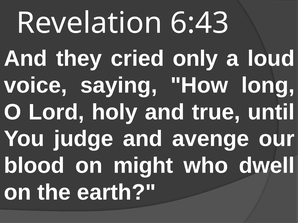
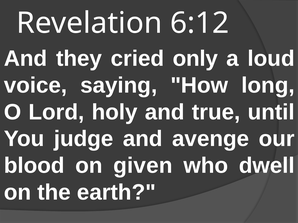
6:43: 6:43 -> 6:12 (200, 23)
might: might -> given (143, 166)
